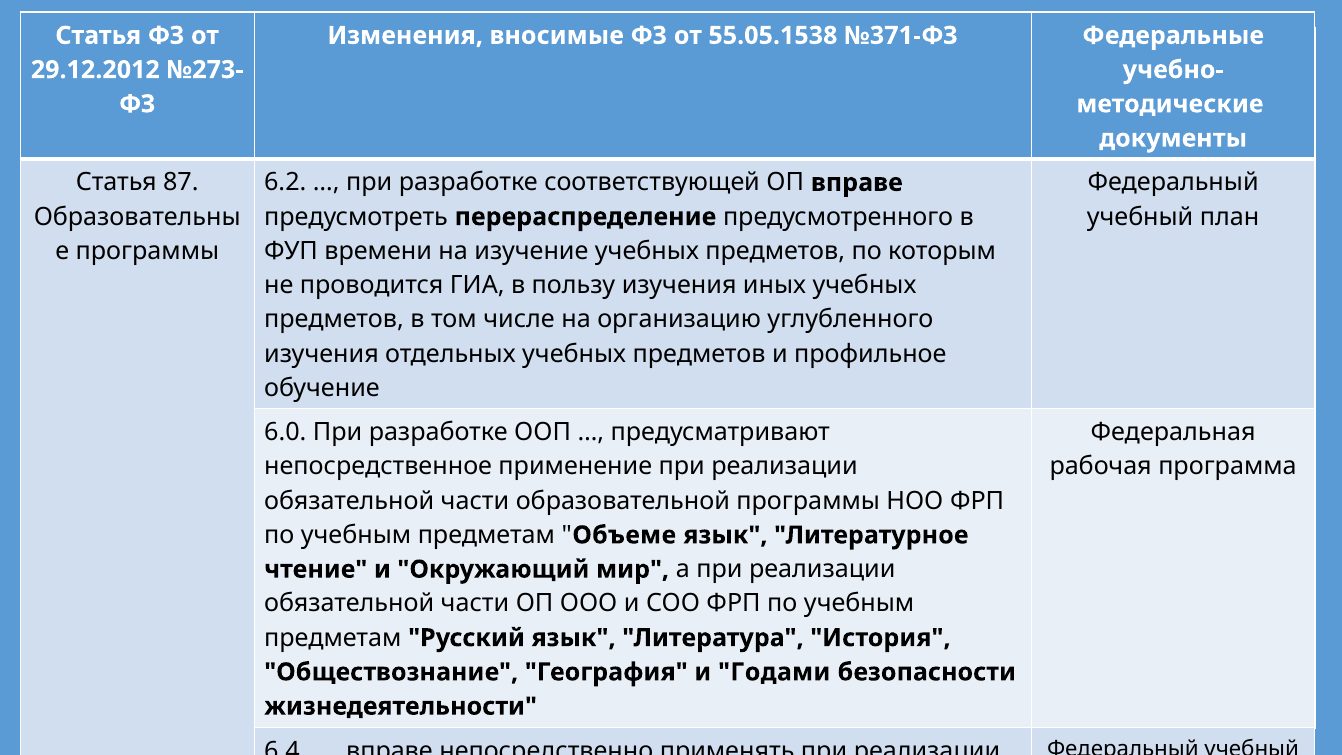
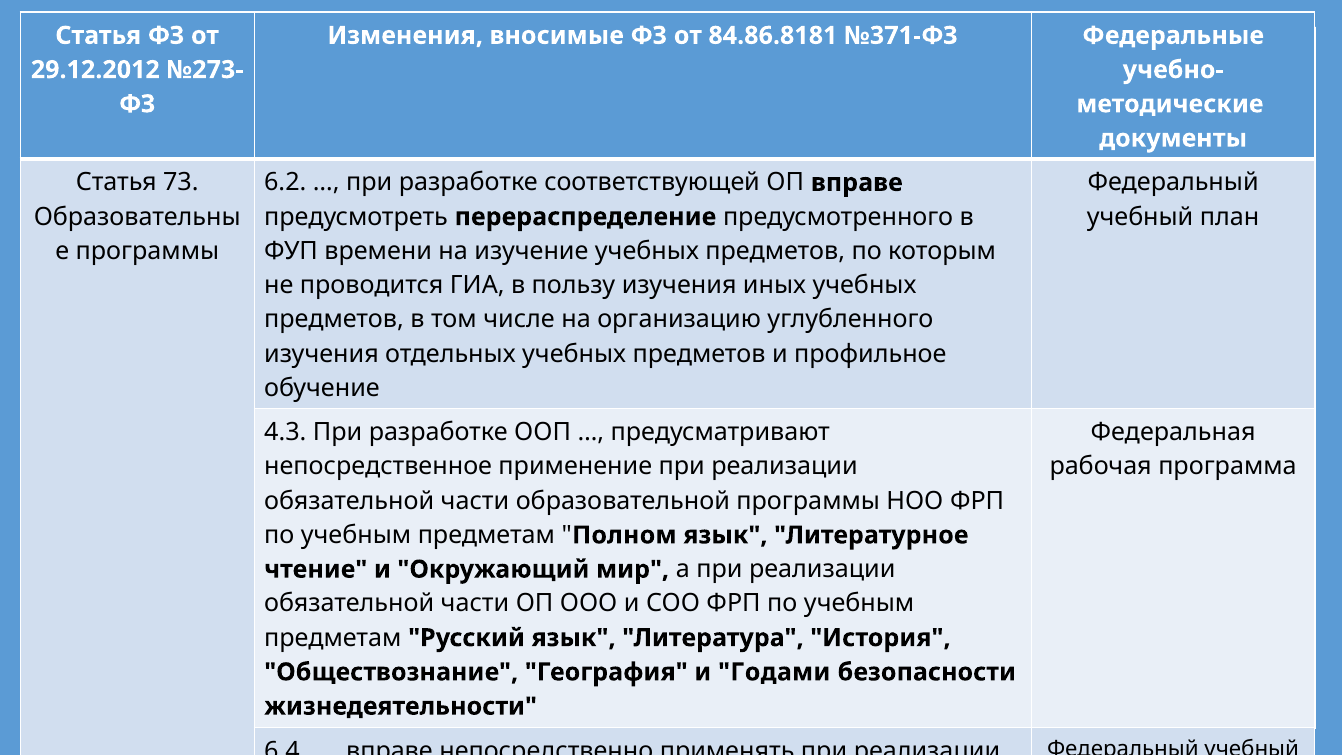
55.05.1538: 55.05.1538 -> 84.86.8181 (773, 36)
87: 87 -> 73 (181, 183)
6.0: 6.0 -> 4.3 (285, 432)
Объеме: Объеме -> Полном (624, 535)
